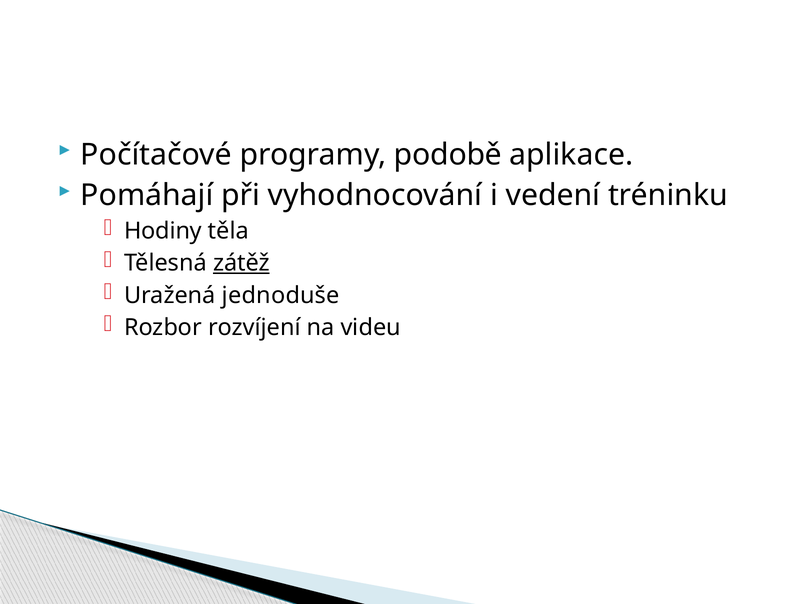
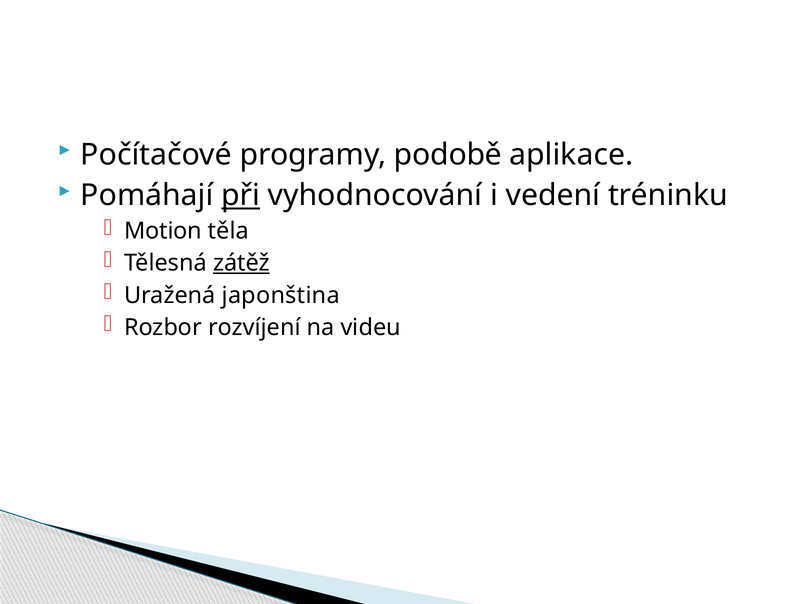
při underline: none -> present (241, 196)
Hodiny: Hodiny -> Motion (163, 231)
jednoduše: jednoduše -> japonština (281, 296)
